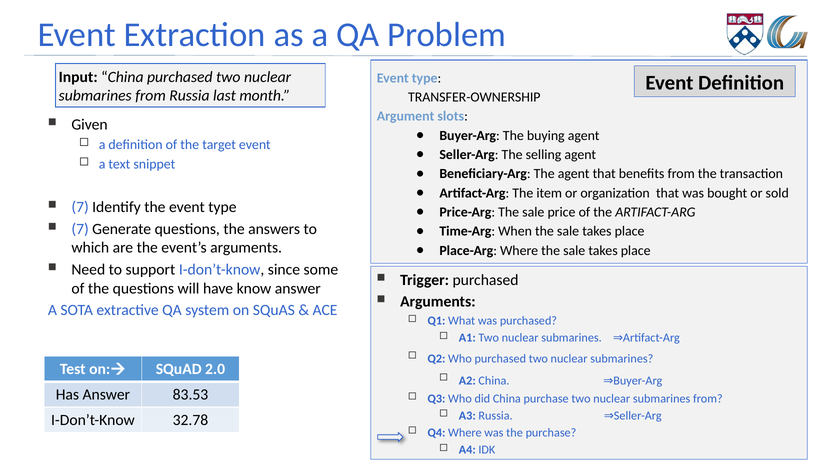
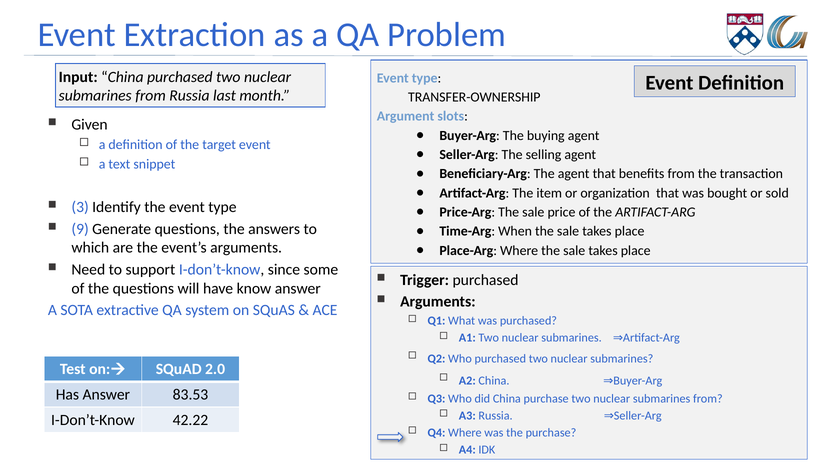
7: 7 -> 3 (80, 207)
7: 7 -> 9 (80, 229)
32.78: 32.78 -> 42.22 (190, 420)
